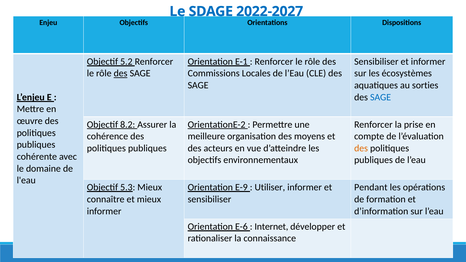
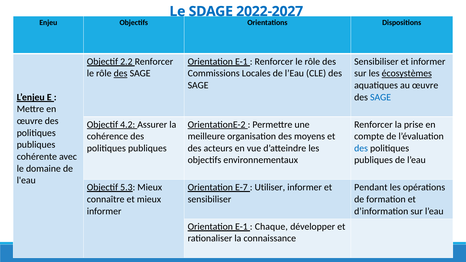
5.2: 5.2 -> 2.2 (126, 62)
écosystèmes underline: none -> present (407, 73)
au sorties: sorties -> œuvre (425, 85)
8.2: 8.2 -> 4.2 (128, 125)
des colour: orange -> blue (361, 148)
E-9: E-9 -> E-7 (241, 187)
E-6: E-6 -> E-1 (241, 227)
Internet: Internet -> Chaque (271, 227)
